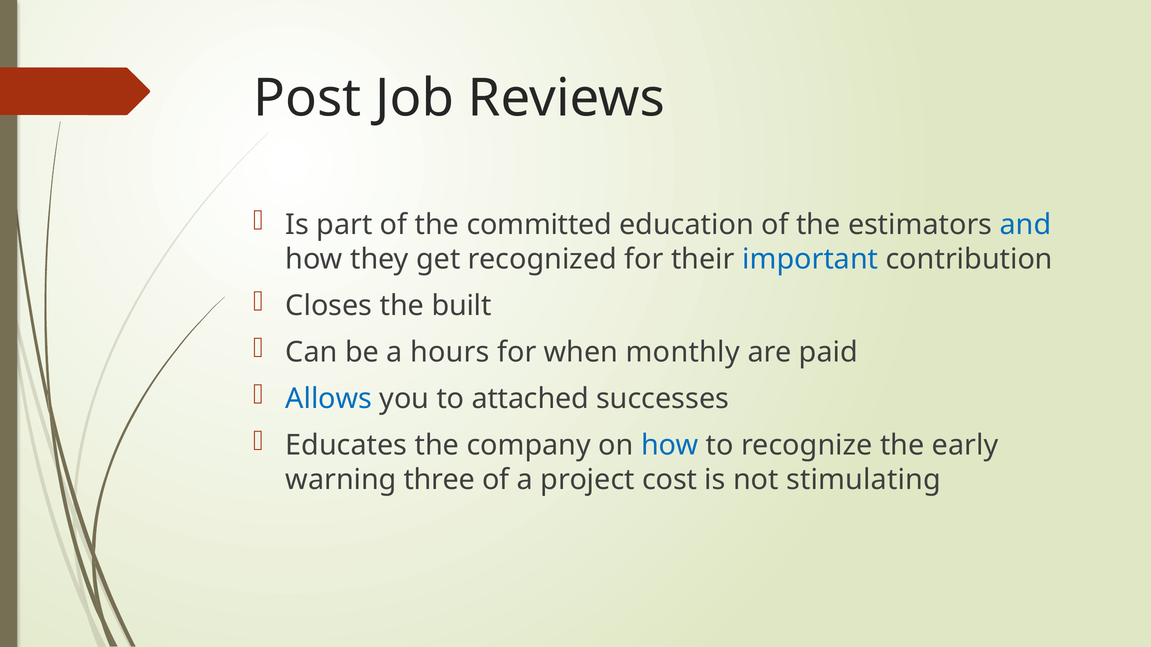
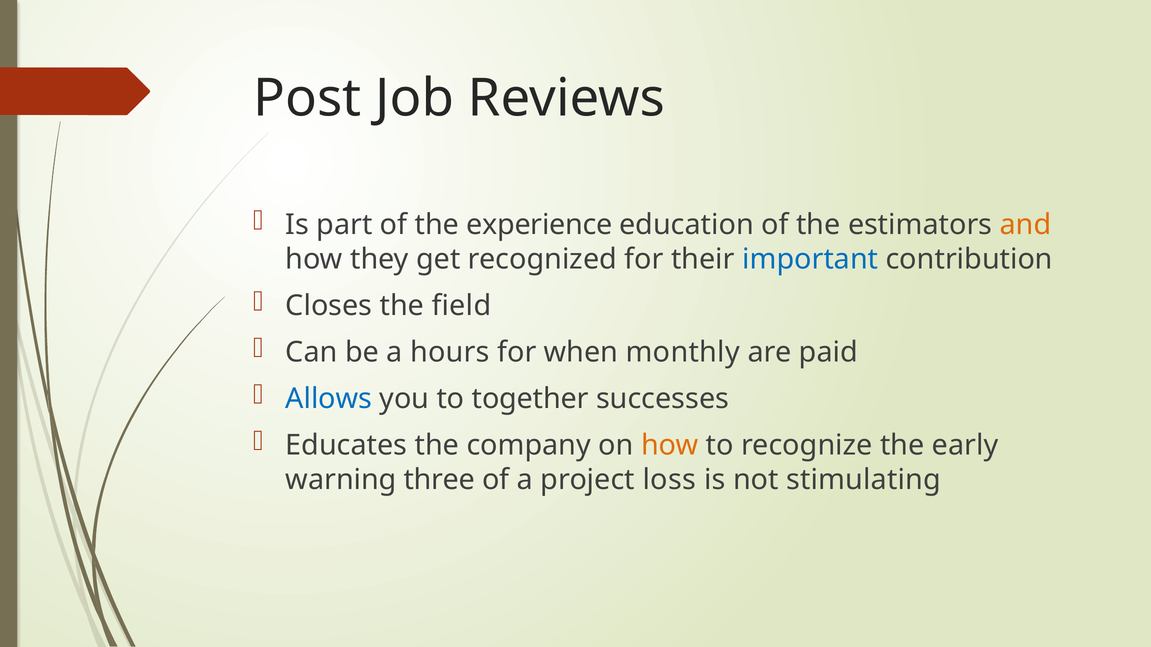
committed: committed -> experience (539, 225)
and colour: blue -> orange (1026, 225)
built: built -> field (461, 306)
attached: attached -> together (530, 399)
how colour: blue -> orange (670, 446)
cost: cost -> loss (669, 480)
